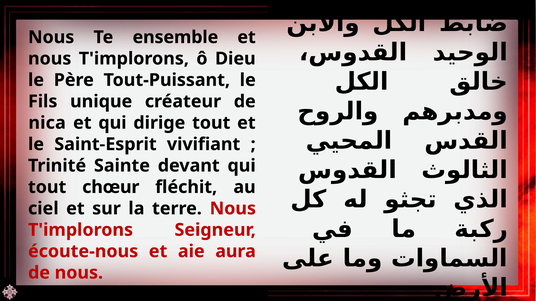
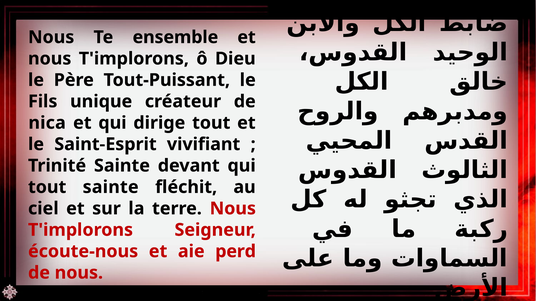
tout chœur: chœur -> sainte (111, 187)
aura: aura -> perd (236, 252)
